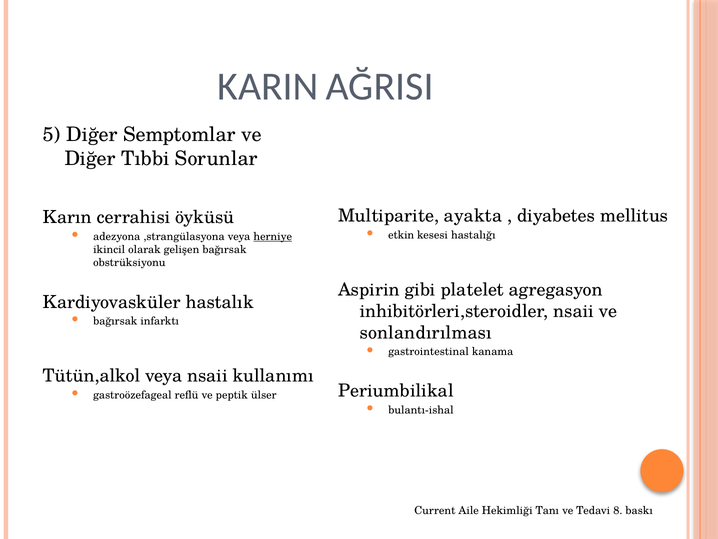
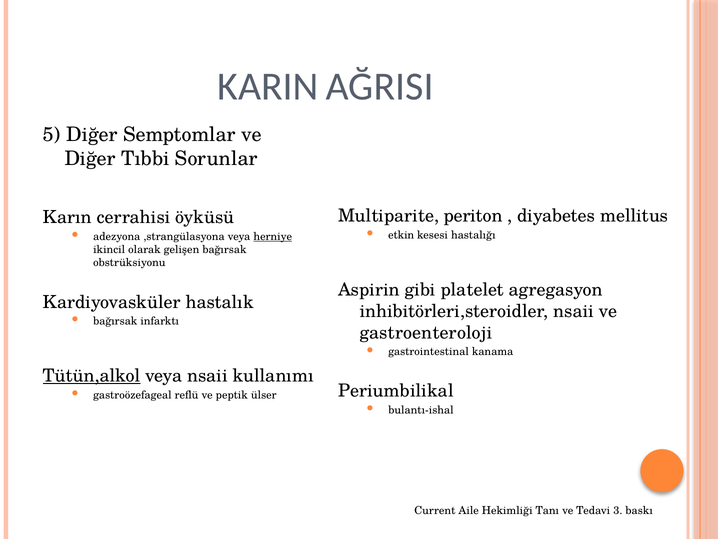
ayakta: ayakta -> periton (473, 216)
sonlandırılması: sonlandırılması -> gastroenteroloji (426, 332)
Tütün,alkol underline: none -> present (92, 375)
8: 8 -> 3 (618, 510)
